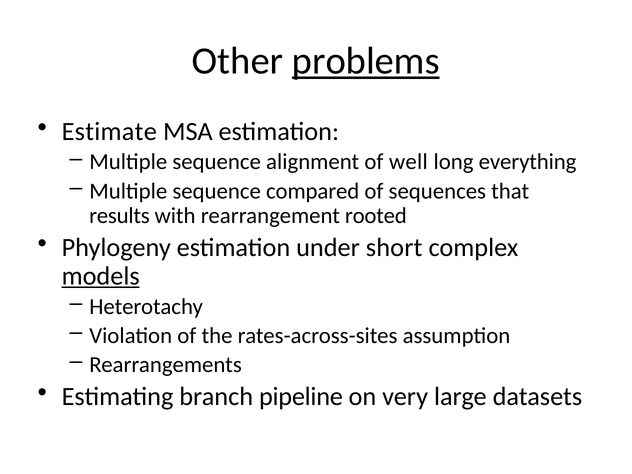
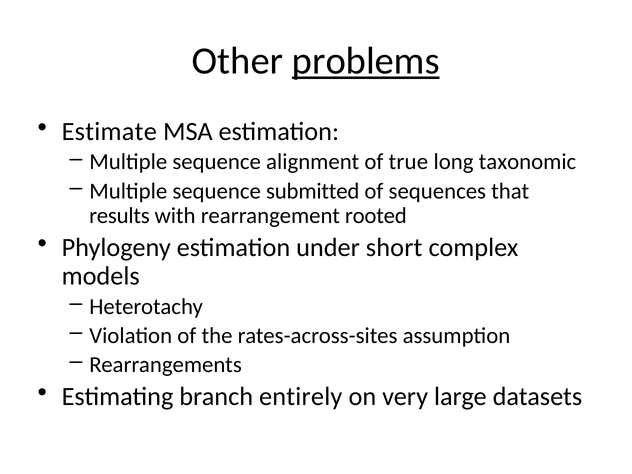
well: well -> true (408, 162)
everything: everything -> taxonomic (527, 162)
compared: compared -> submitted (313, 191)
models underline: present -> none (101, 276)
pipeline: pipeline -> entirely (301, 397)
